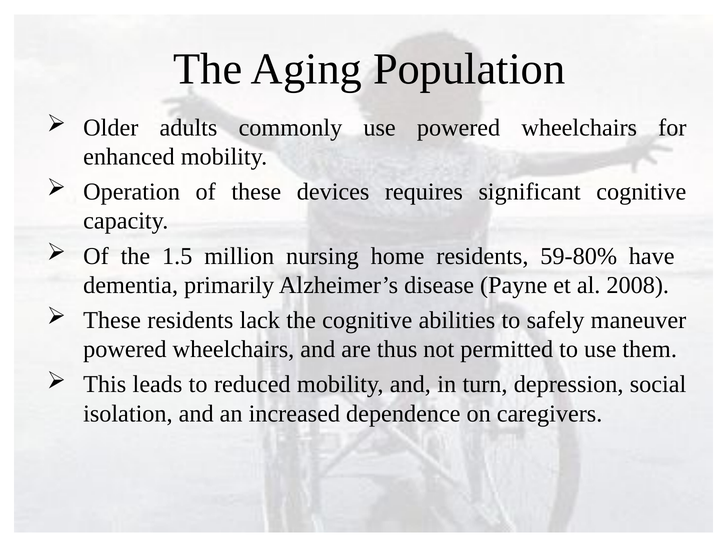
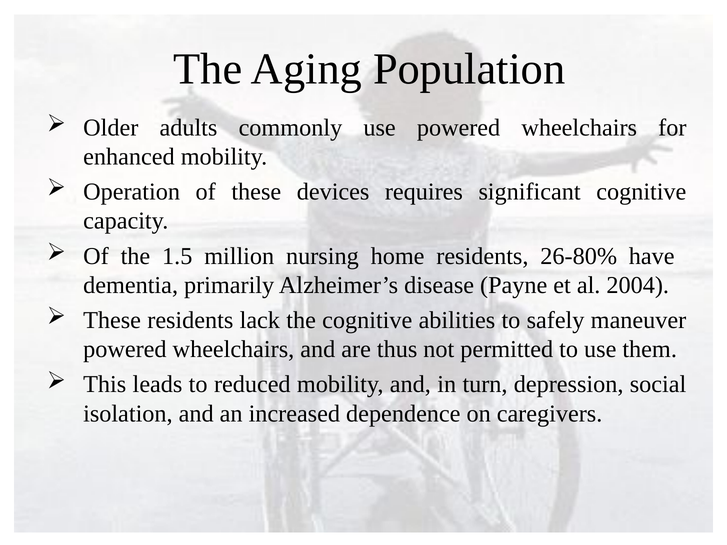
59-80%: 59-80% -> 26-80% (579, 256)
2008: 2008 -> 2004 (638, 285)
